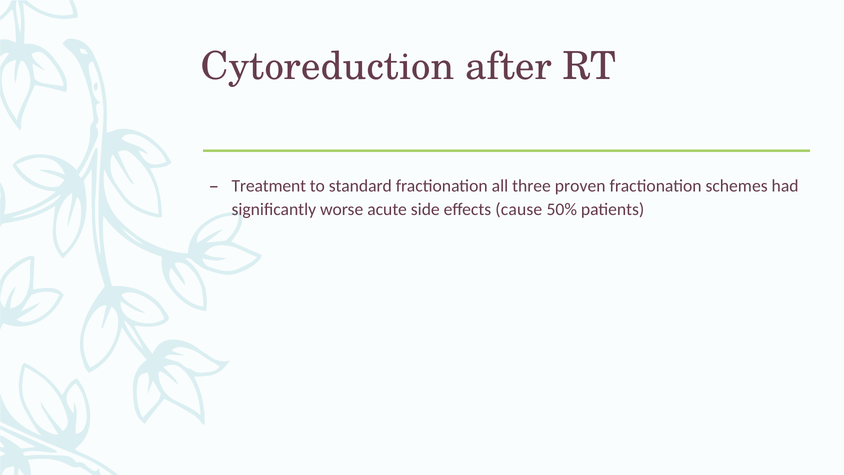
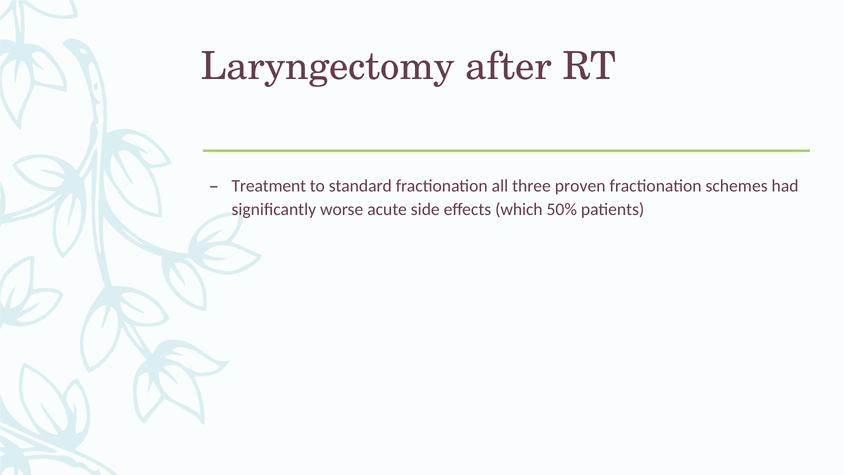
Cytoreduction: Cytoreduction -> Laryngectomy (328, 67)
cause: cause -> which (519, 209)
